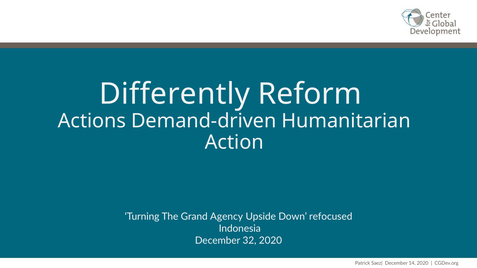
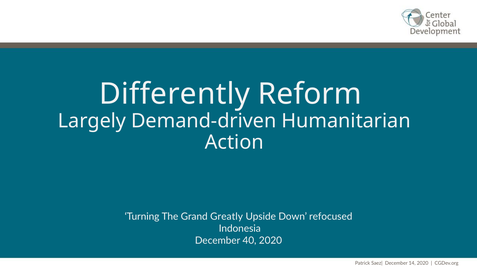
Actions: Actions -> Largely (92, 121)
Agency: Agency -> Greatly (227, 217)
32: 32 -> 40 (249, 241)
